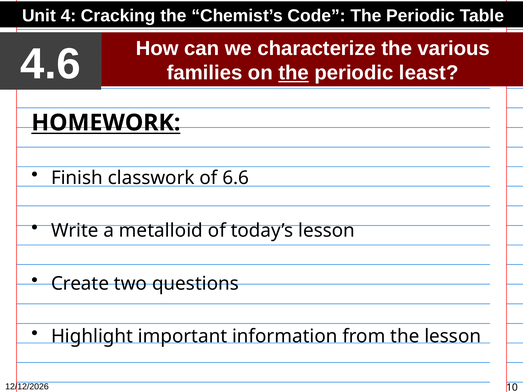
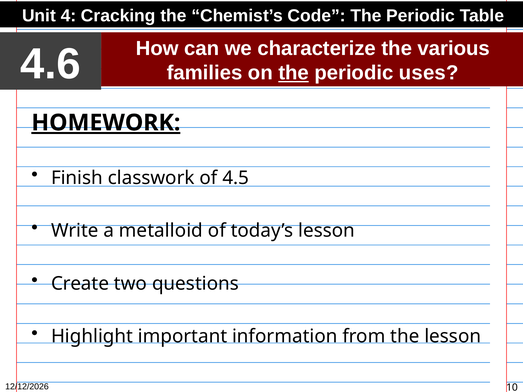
least: least -> uses (429, 73)
HOMEWORK underline: none -> present (106, 123)
6.6: 6.6 -> 4.5 (236, 178)
